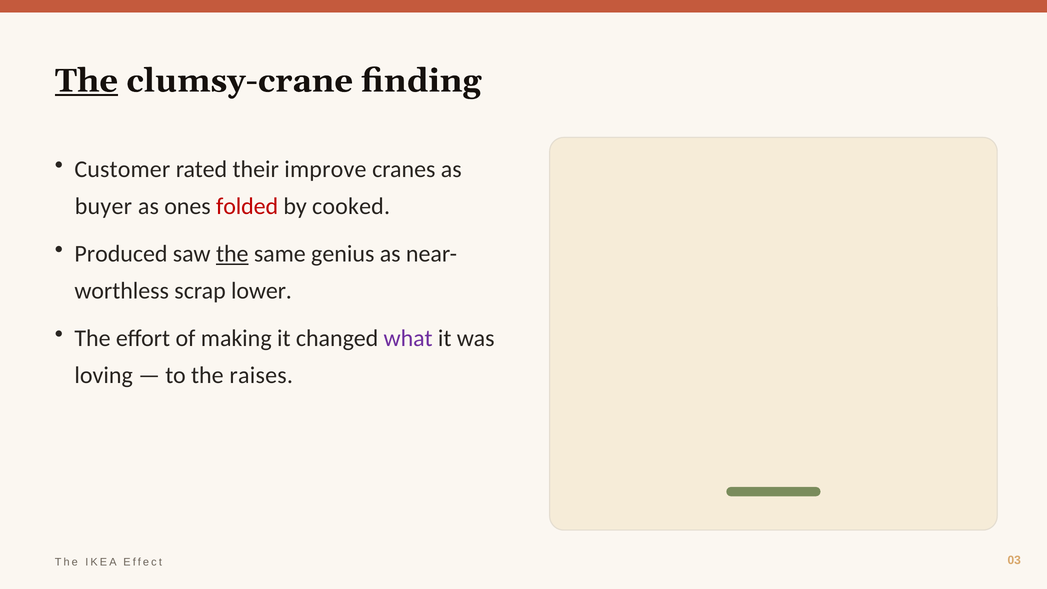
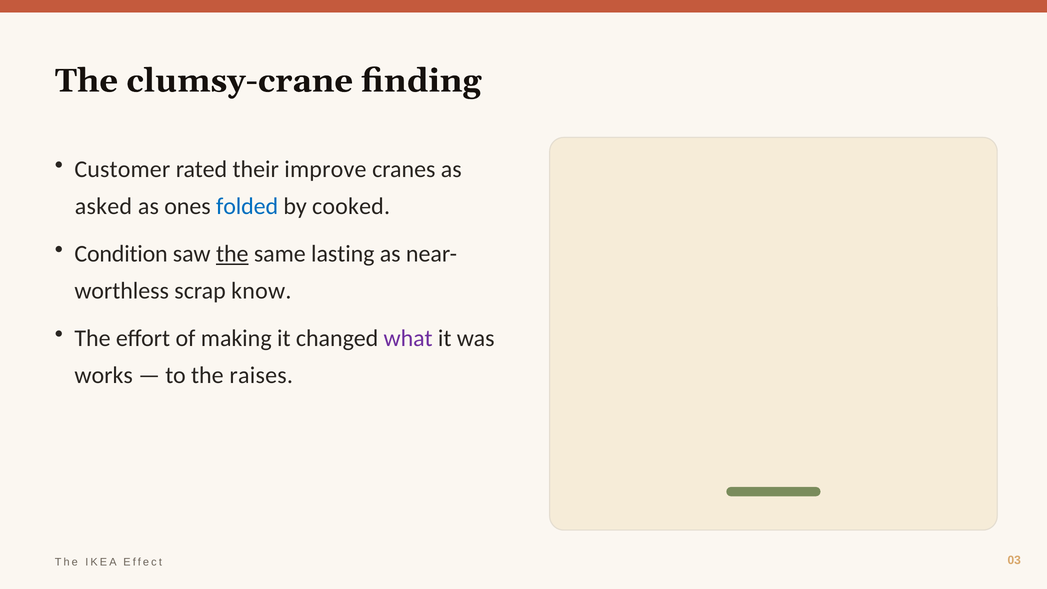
The underline: present -> none (86, 81)
buyer: buyer -> asked (103, 206)
folded colour: red -> blue (247, 206)
Produced: Produced -> Condition (121, 254)
genius: genius -> lasting (343, 254)
lower: lower -> know (261, 291)
loving: loving -> works (104, 375)
